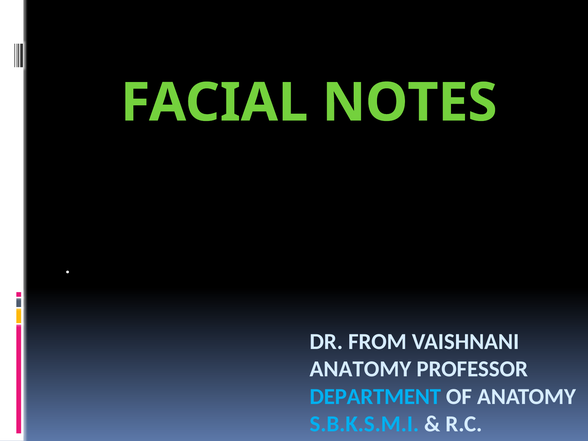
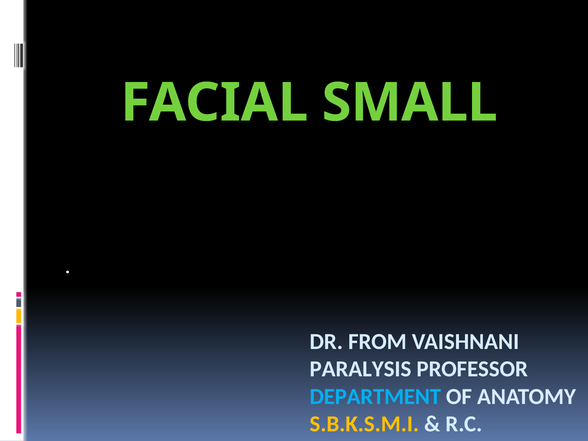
NOTES: NOTES -> SMALL (410, 103)
ANATOMY: ANATOMY -> PARALYSIS (360, 369)
S.B.K.S.M.I colour: light blue -> yellow (364, 424)
